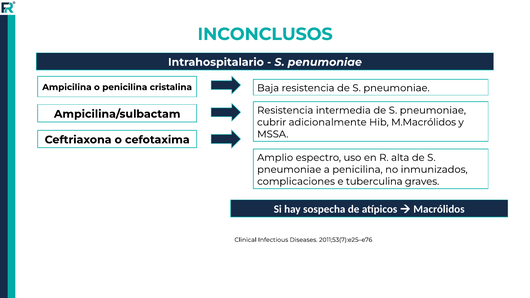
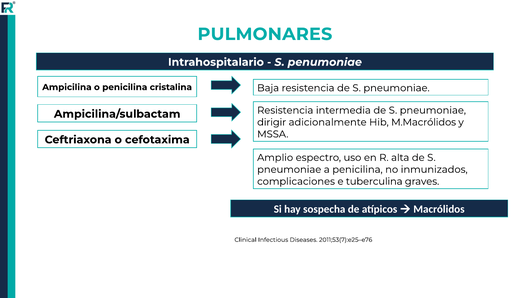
INCONCLUSOS: INCONCLUSOS -> PULMONARES (265, 34)
cubrir: cubrir -> dirigir (272, 122)
